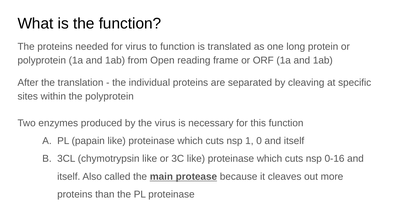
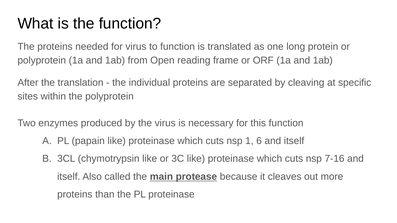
0: 0 -> 6 (259, 141)
0-16: 0-16 -> 7-16 (335, 159)
